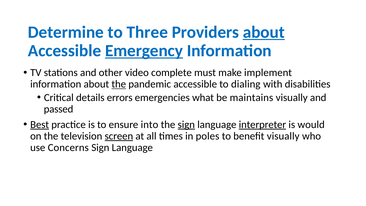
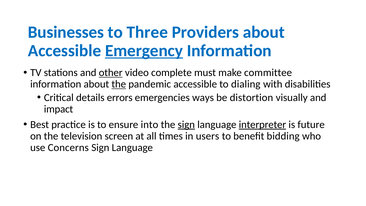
Determine: Determine -> Businesses (66, 32)
about underline: present -> none (264, 32)
other underline: none -> present (111, 73)
implement: implement -> committee (268, 73)
what: what -> ways (203, 98)
maintains: maintains -> distortion (251, 98)
passed: passed -> impact (59, 109)
Best underline: present -> none (40, 124)
would: would -> future (311, 124)
screen underline: present -> none (119, 136)
poles: poles -> users (208, 136)
benefit visually: visually -> bidding (283, 136)
